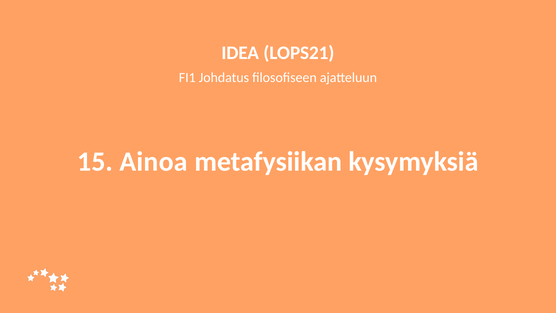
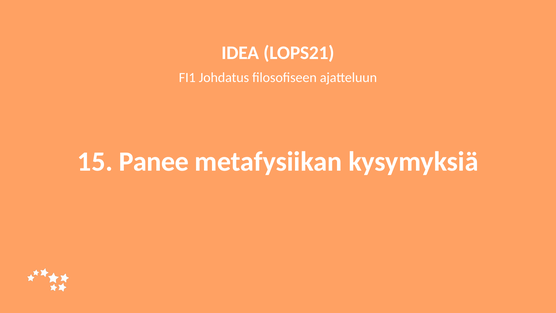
Ainoa: Ainoa -> Panee (154, 162)
